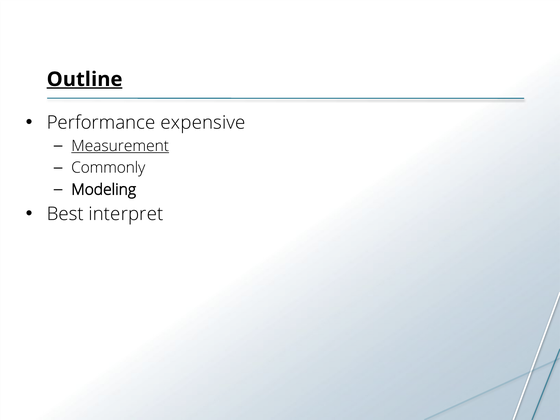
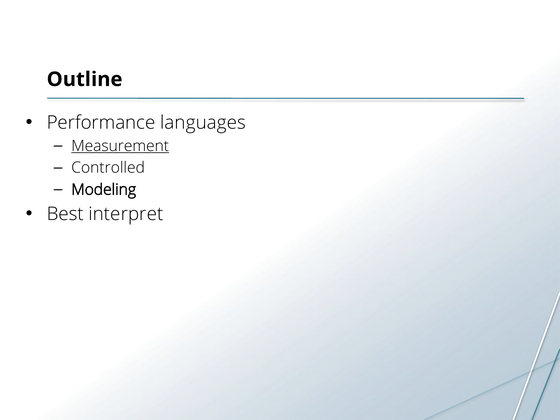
Outline underline: present -> none (85, 79)
expensive: expensive -> languages (203, 123)
Commonly: Commonly -> Controlled (108, 168)
